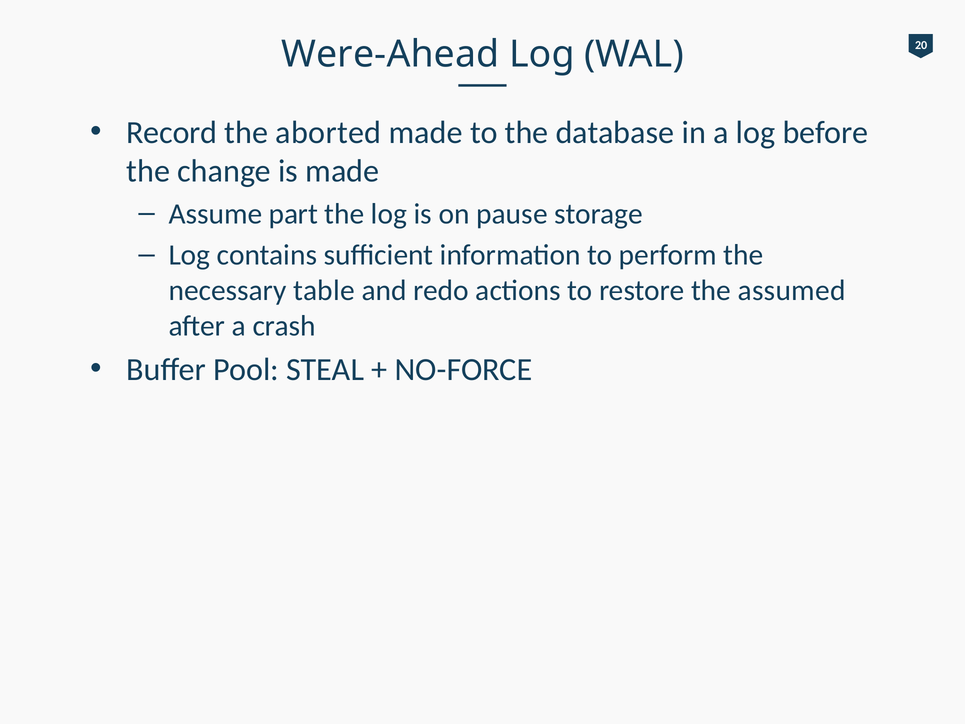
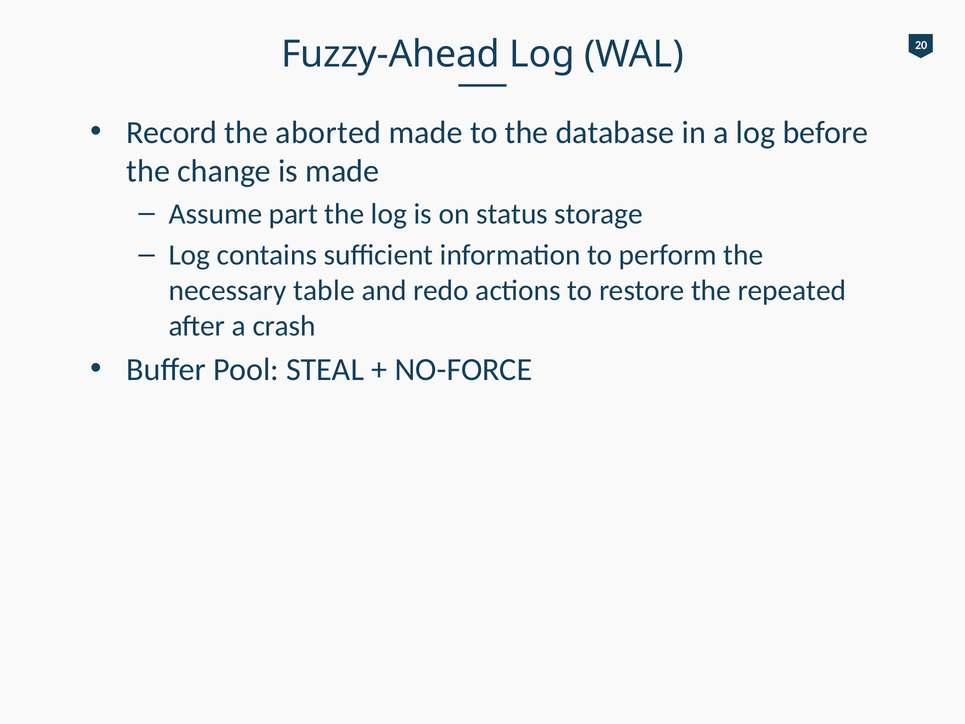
Were-Ahead: Were-Ahead -> Fuzzy-Ahead (390, 54)
pause: pause -> status (512, 214)
assumed: assumed -> repeated (792, 290)
